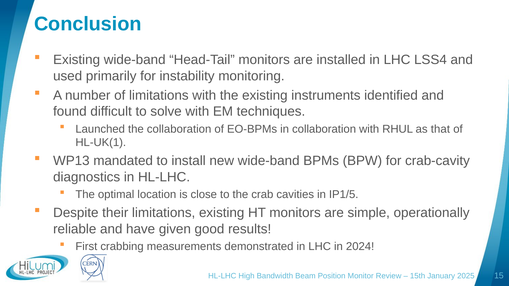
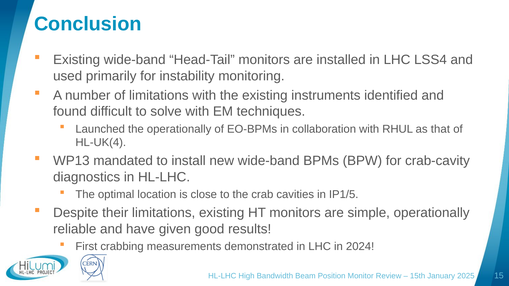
the collaboration: collaboration -> operationally (179, 129)
HL-UK(1: HL-UK(1 -> HL-UK(4 (101, 143)
